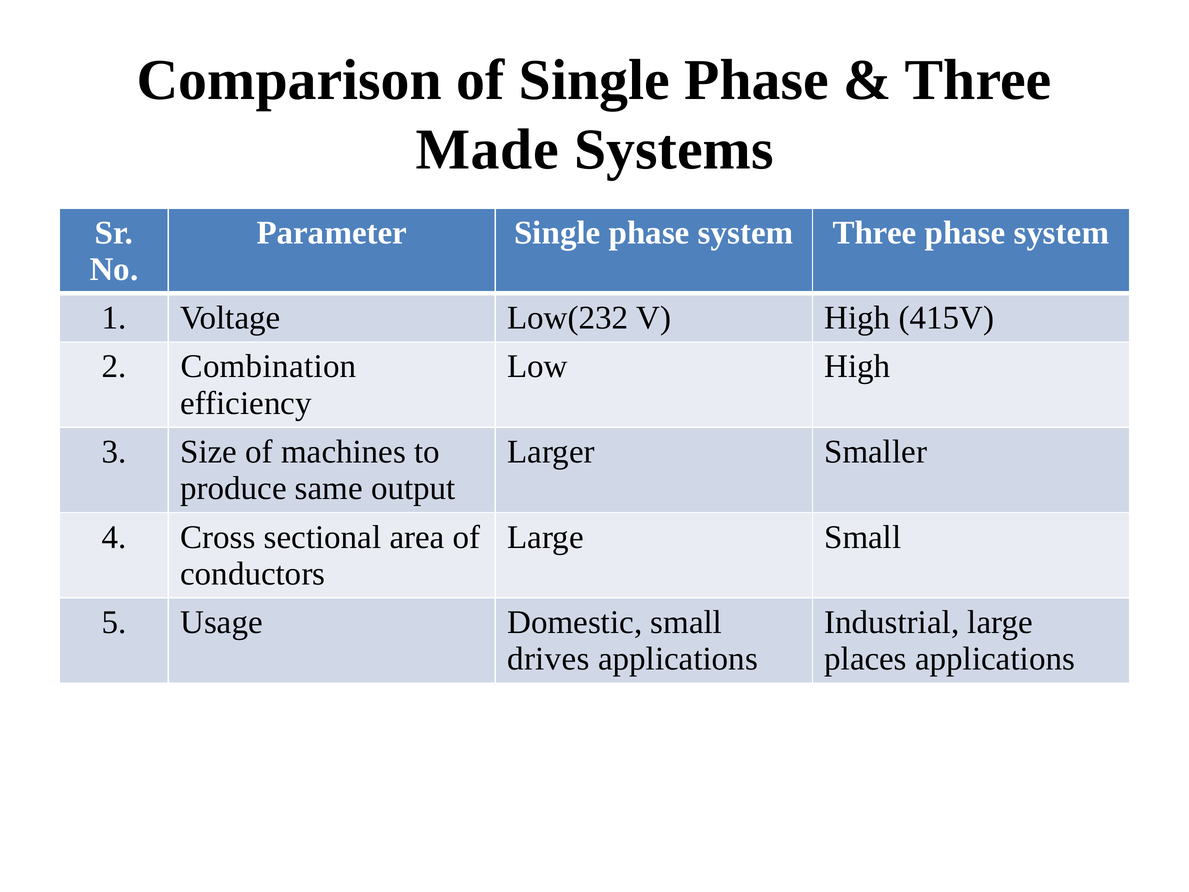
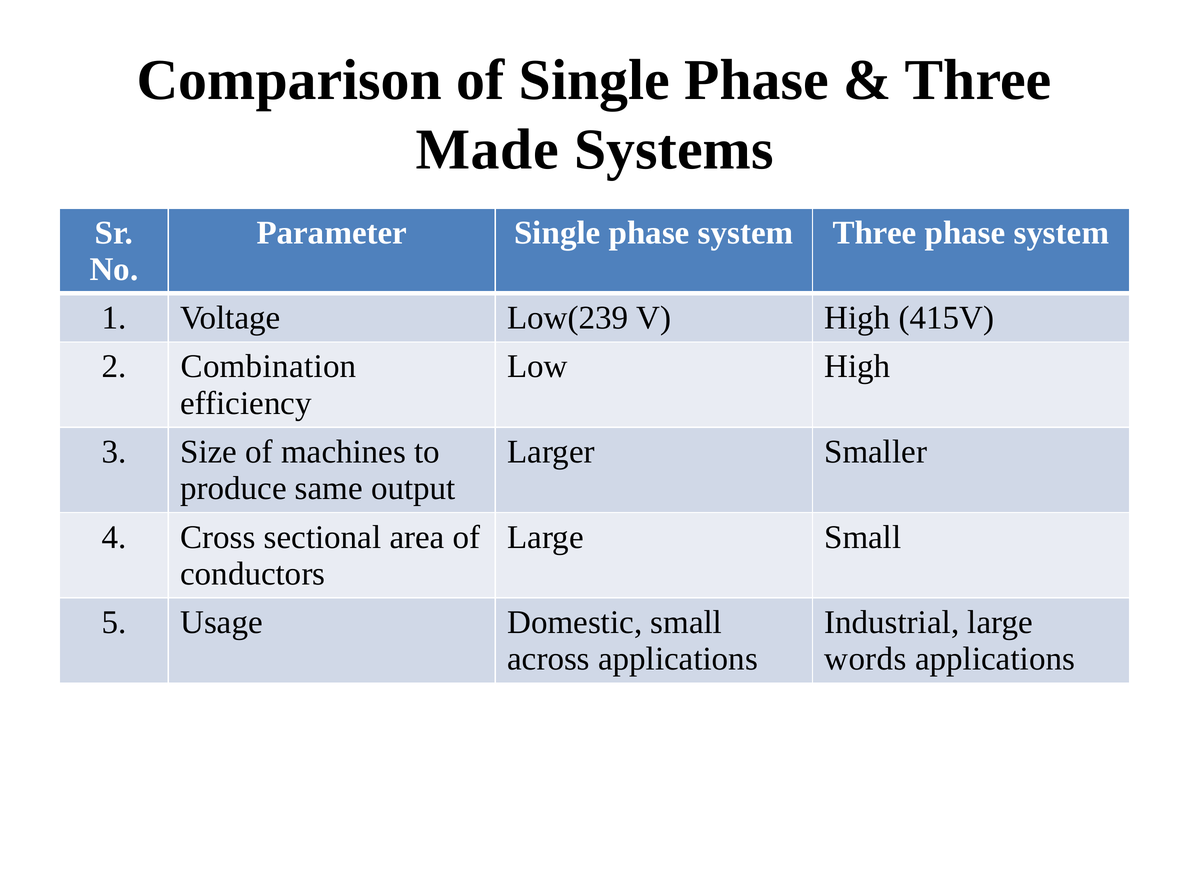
Low(232: Low(232 -> Low(239 (568, 318)
drives: drives -> across (549, 659)
places: places -> words (865, 659)
